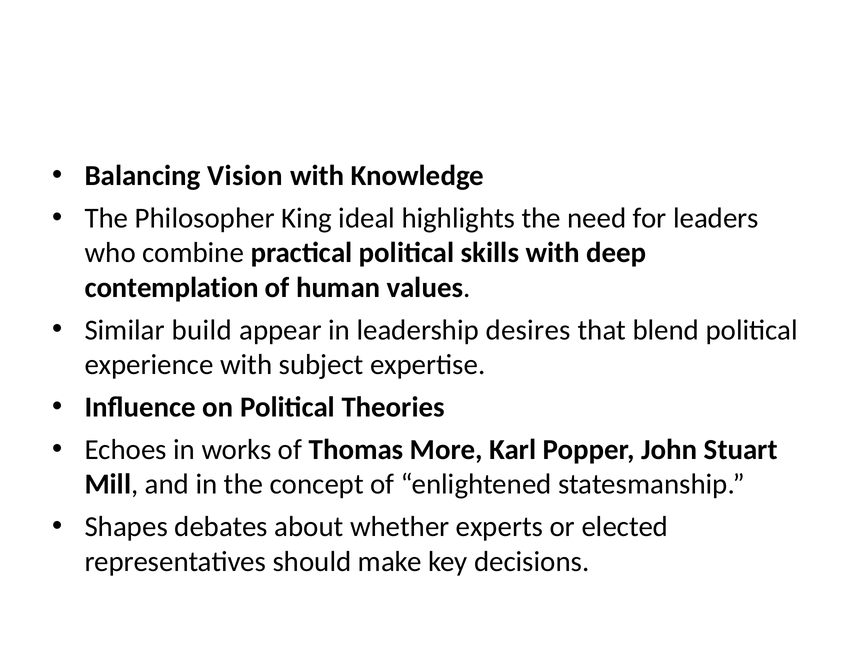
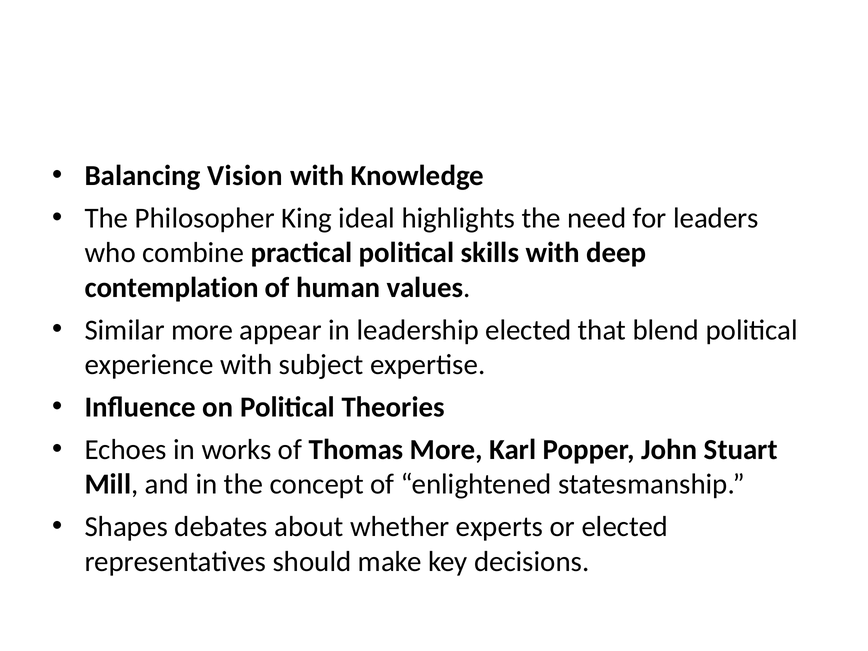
Similar build: build -> more (202, 330)
leadership desires: desires -> elected (528, 330)
